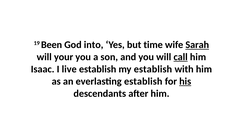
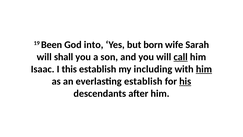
time: time -> born (153, 45)
Sarah underline: present -> none (197, 45)
your: your -> shall (64, 57)
live: live -> this (69, 69)
my establish: establish -> including (153, 69)
him underline: none -> present (204, 69)
